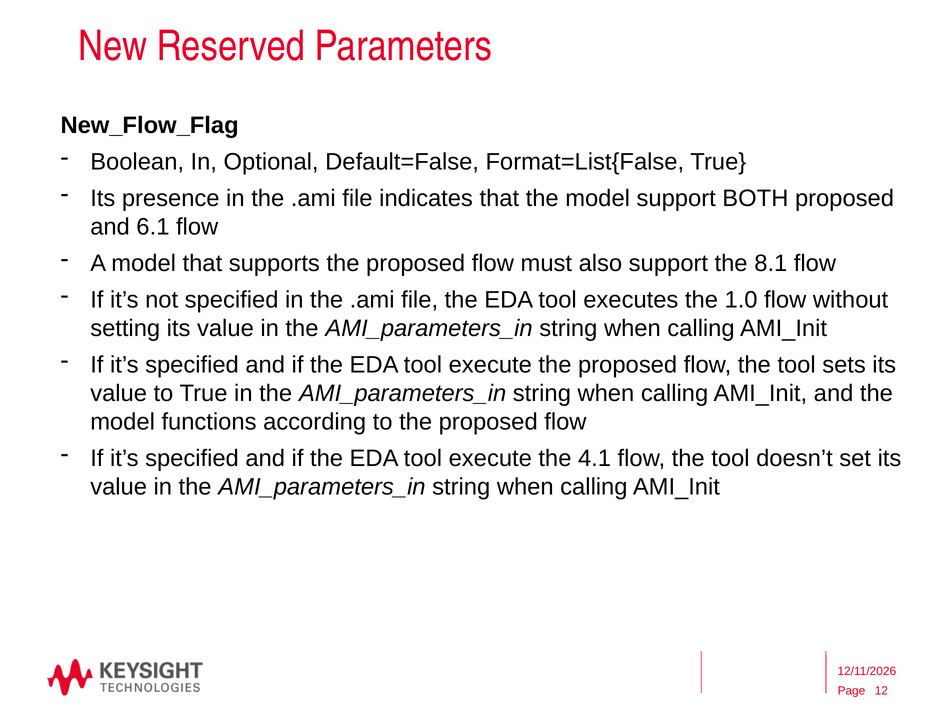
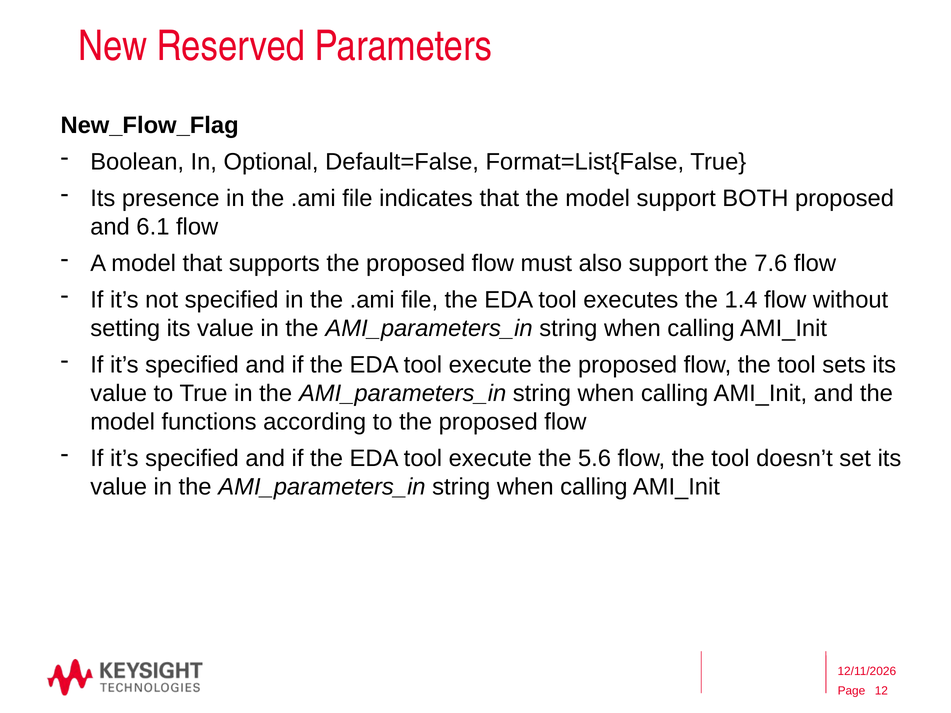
8.1: 8.1 -> 7.6 (771, 263)
1.0: 1.0 -> 1.4 (741, 300)
4.1: 4.1 -> 5.6 (595, 458)
